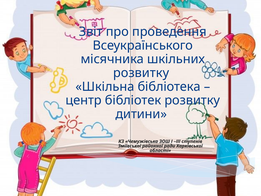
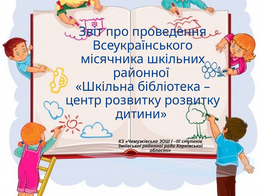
розвитку: розвитку -> районної (141, 73)
центр бібліотек: бібліотек -> розвитку (133, 100)
